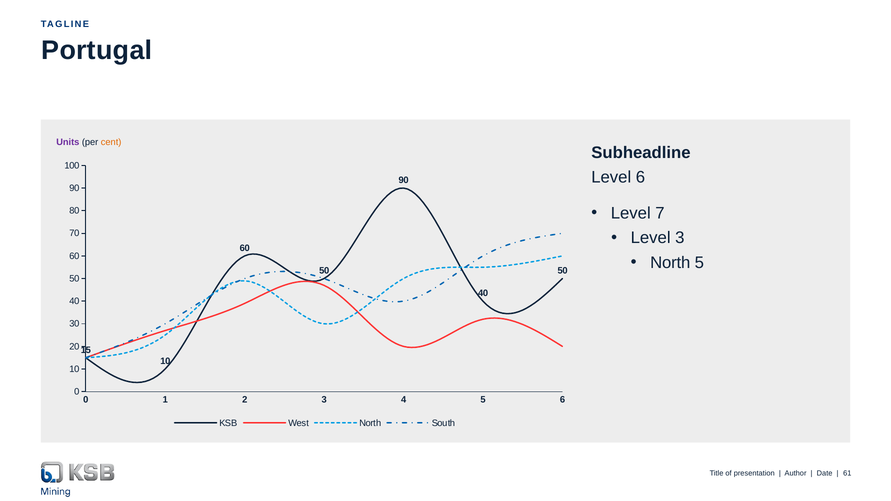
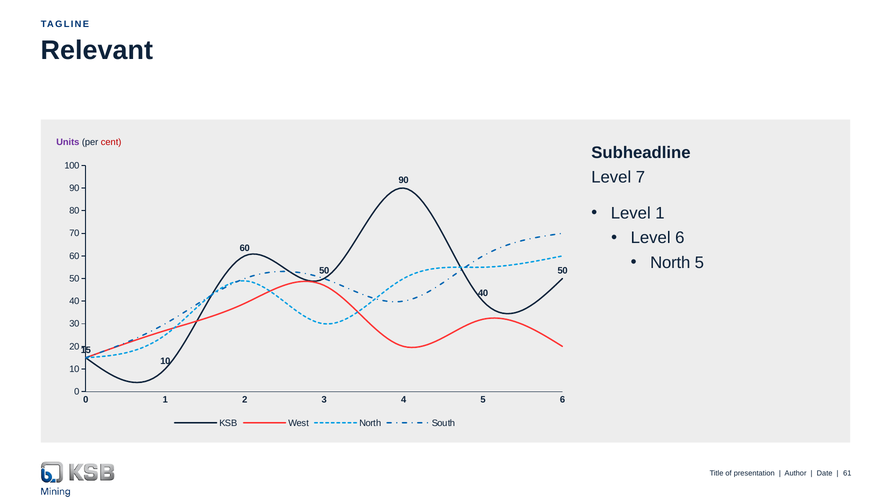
Portugal: Portugal -> Relevant (97, 50)
cent colour: orange -> red (111, 142)
Level 6: 6 -> 7 (641, 178)
Level 7: 7 -> 1 (660, 213)
Level 3: 3 -> 6 (680, 238)
